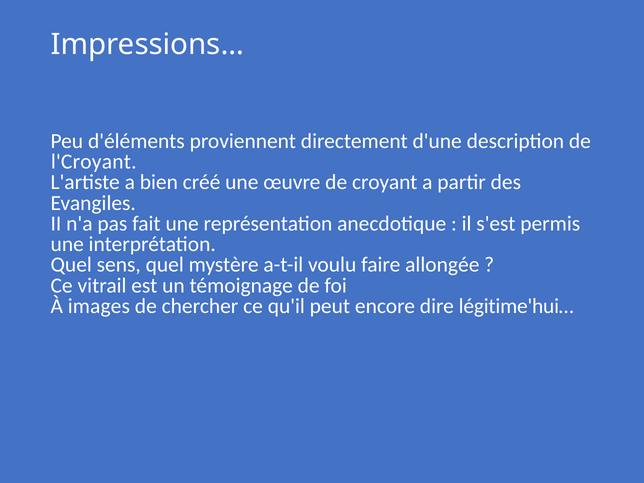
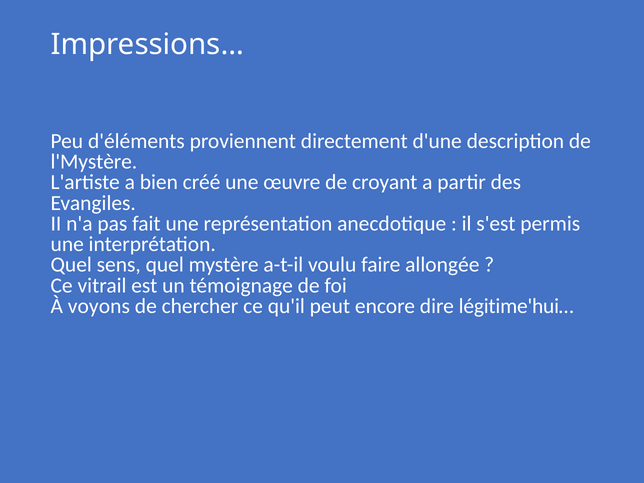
l'Croyant: l'Croyant -> l'Mystère (94, 162)
images: images -> voyons (99, 306)
